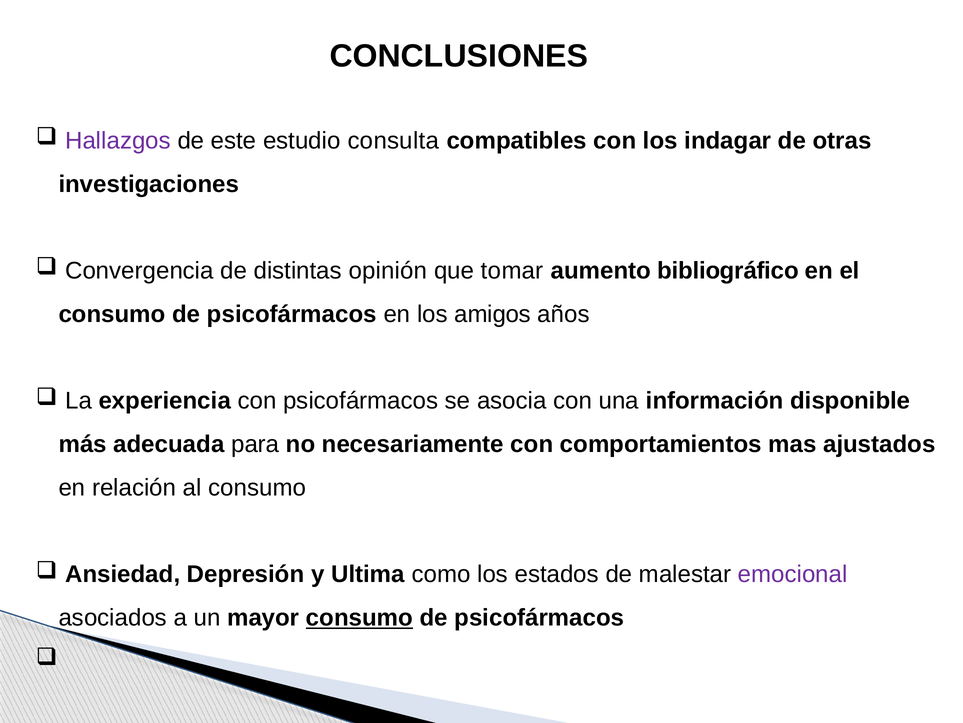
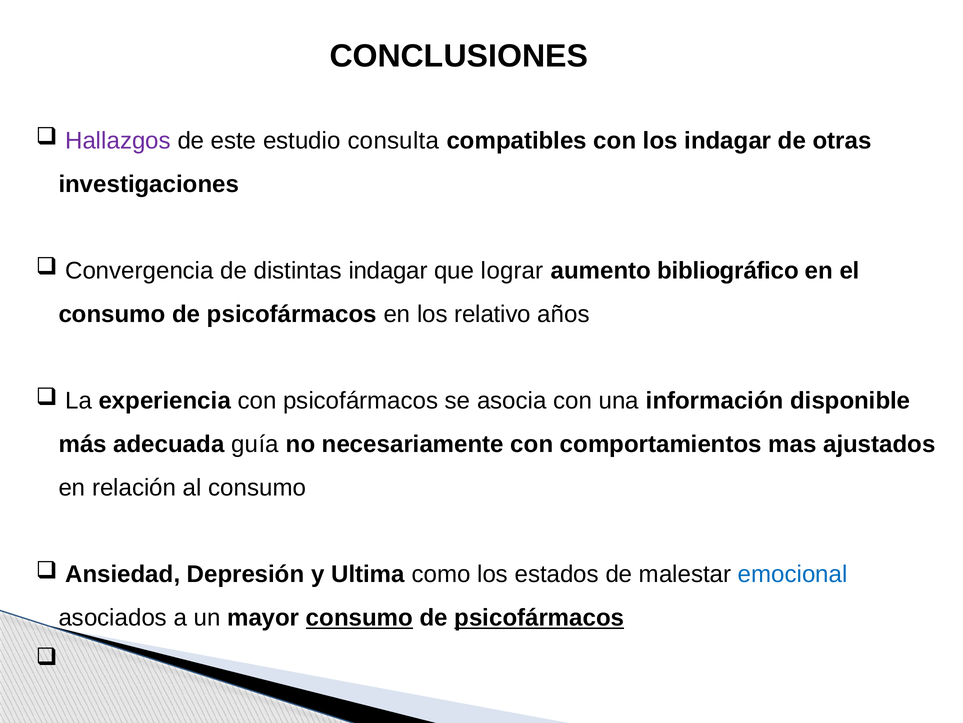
distintas opinión: opinión -> indagar (388, 271)
tomar: tomar -> lograr (512, 271)
amigos: amigos -> relativo (493, 314)
para: para -> guía (255, 444)
emocional colour: purple -> blue (793, 574)
psicofármacos underline: none -> present (539, 617)
